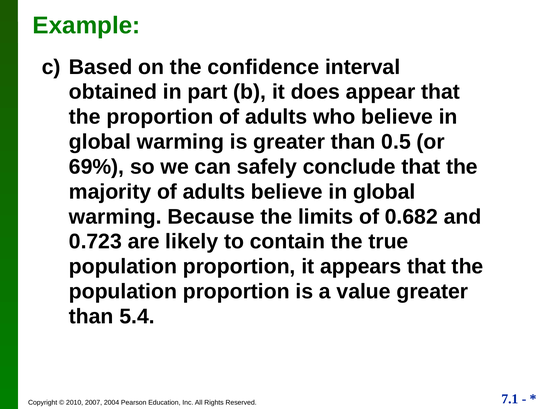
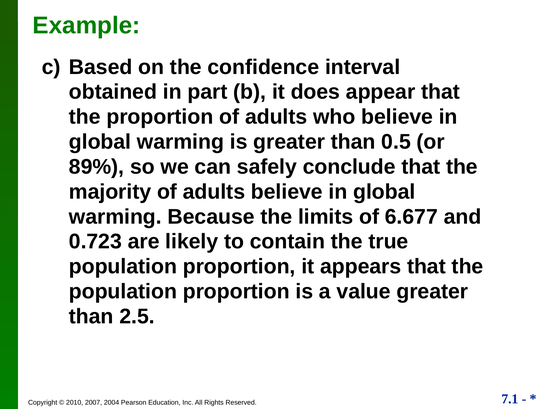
69%: 69% -> 89% (97, 167)
0.682: 0.682 -> 6.677 (411, 217)
5.4: 5.4 -> 2.5 (137, 316)
